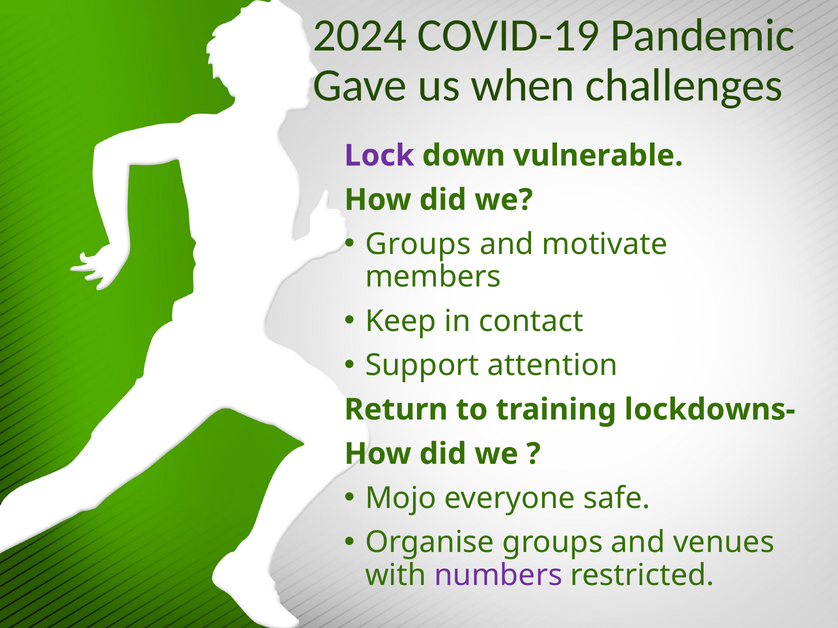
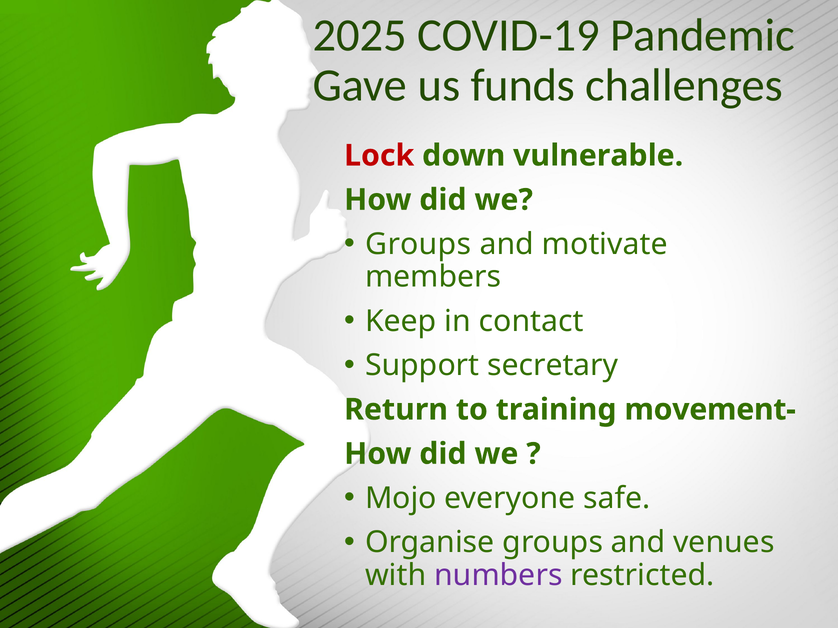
2024: 2024 -> 2025 (360, 35)
when: when -> funds (523, 86)
Lock colour: purple -> red (379, 156)
attention: attention -> secretary (553, 366)
lockdowns-: lockdowns- -> movement- (710, 410)
